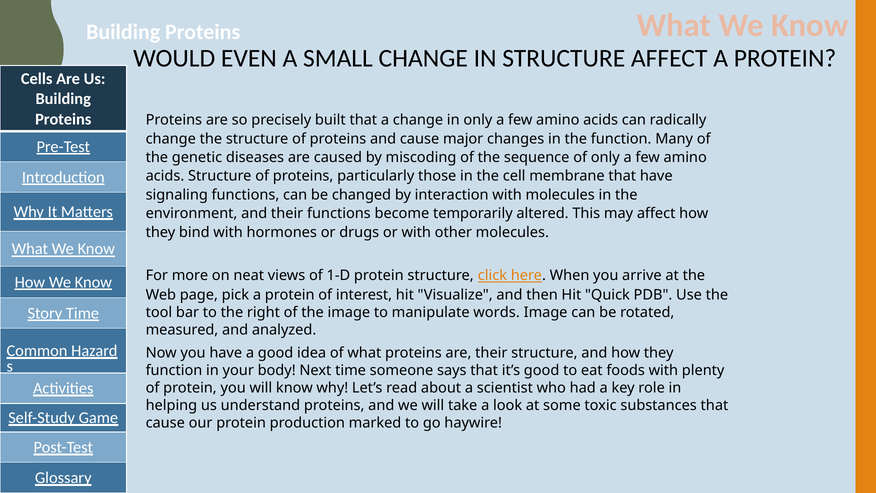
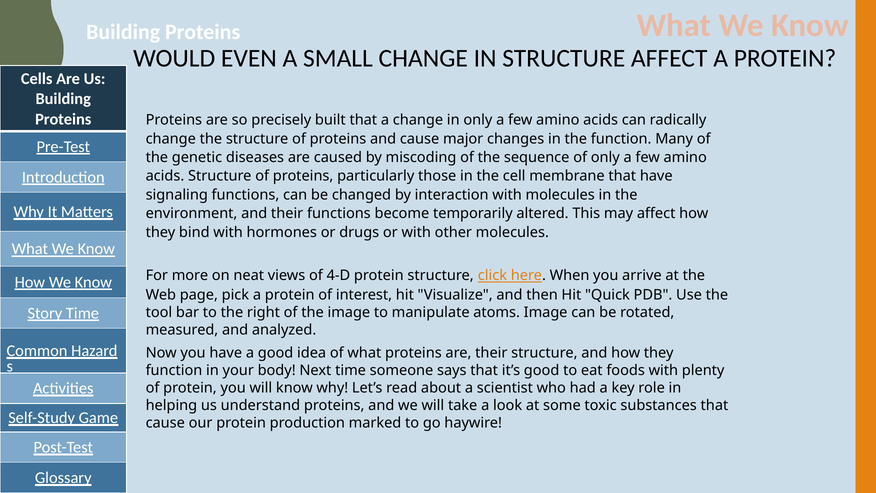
1-D: 1-D -> 4-D (338, 275)
words: words -> atoms (497, 312)
